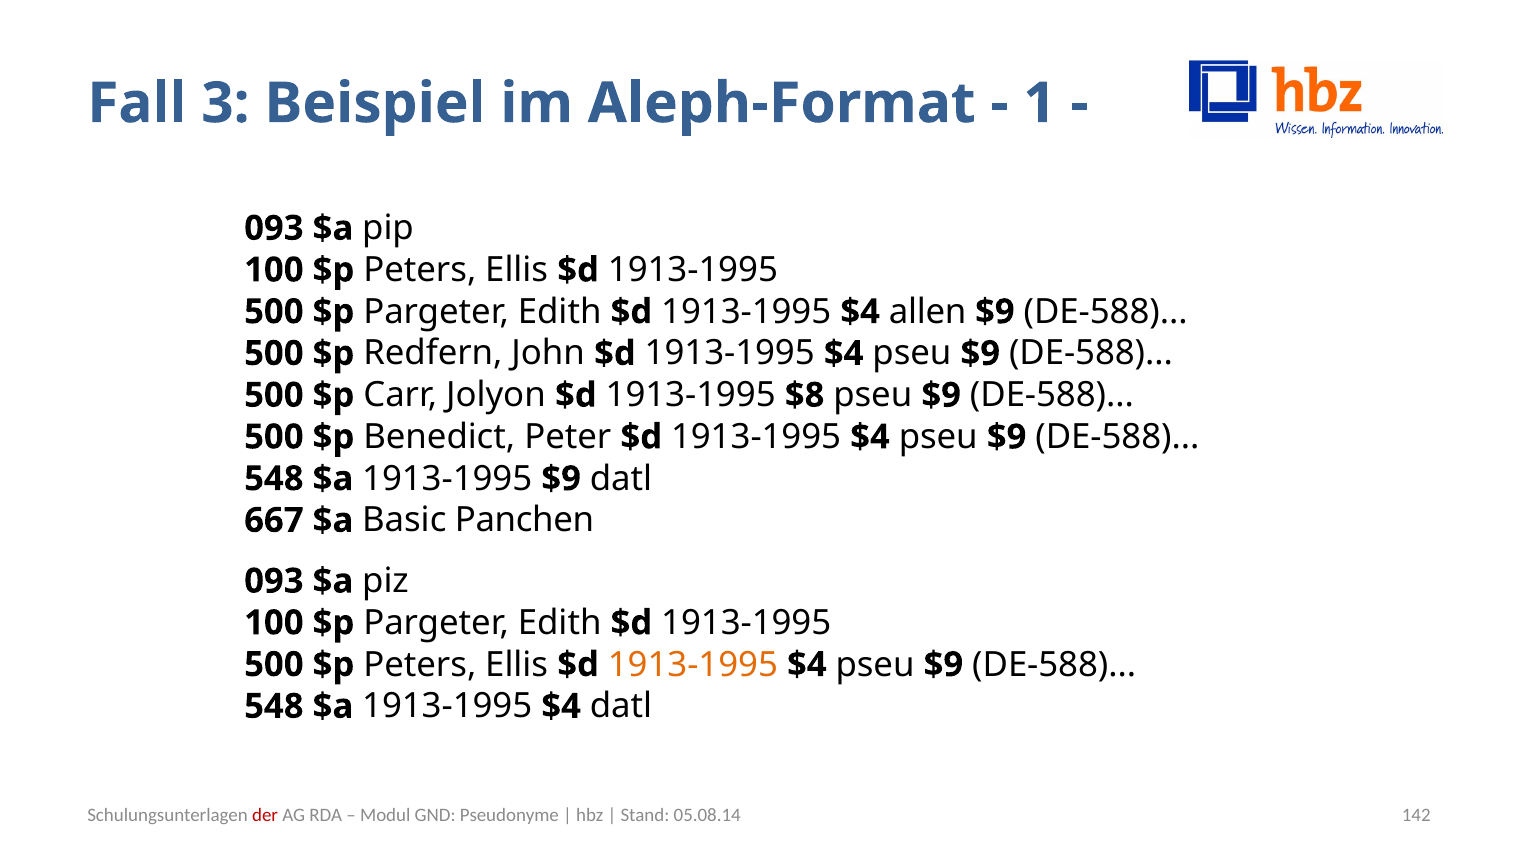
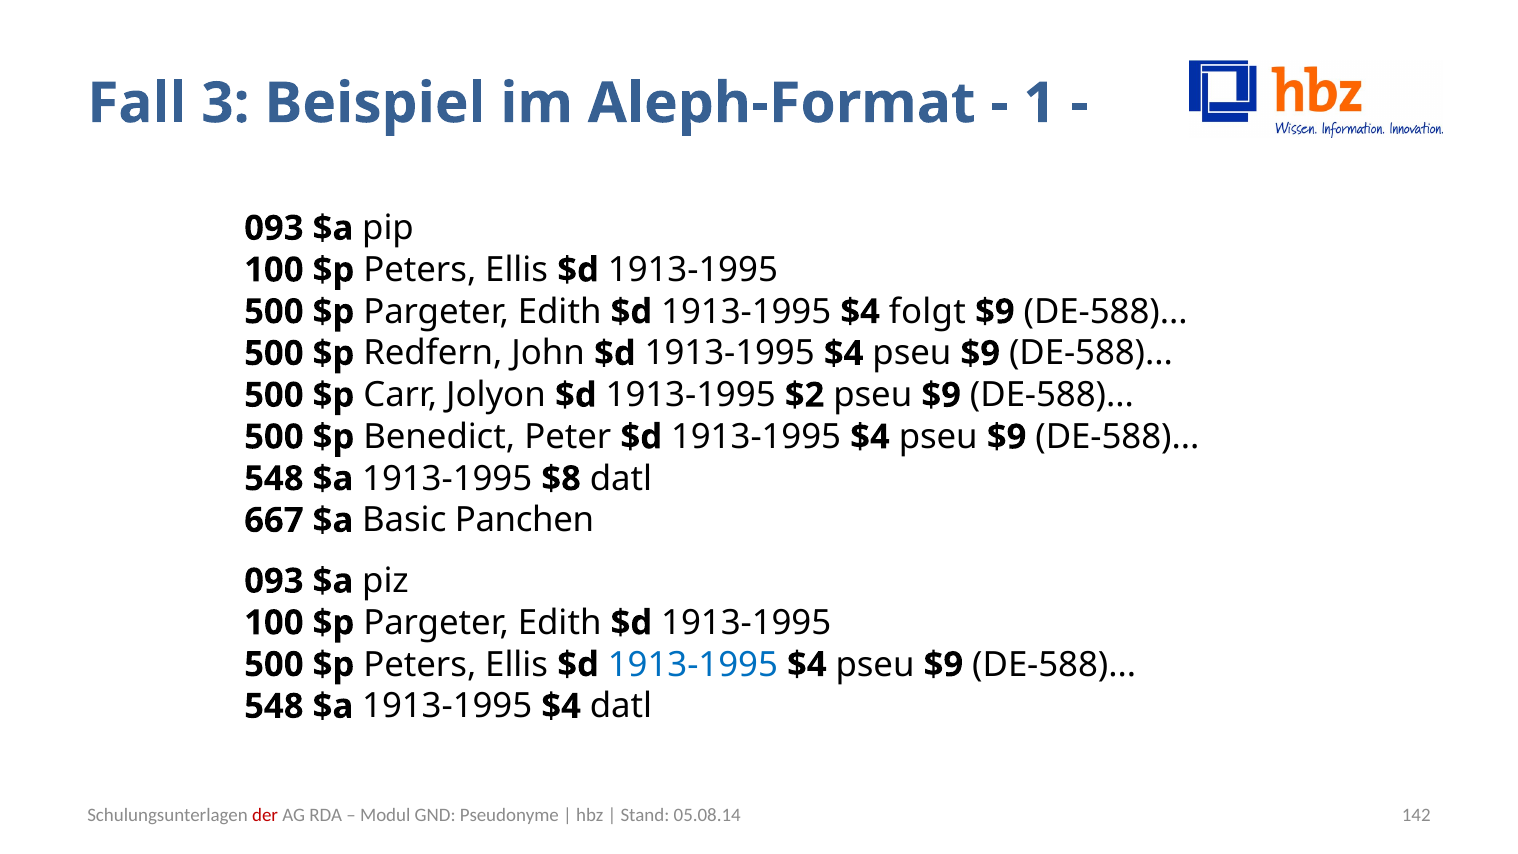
allen: allen -> folgt (927, 312)
$8: $8 -> $2 (805, 395)
1913-1995 $9: $9 -> $8 (561, 479)
1913-1995 colour: orange -> blue (693, 664)
